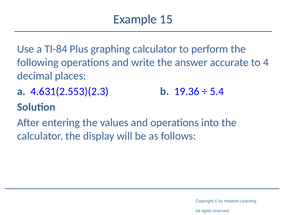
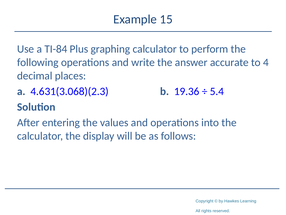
4.631(2.553)(2.3: 4.631(2.553)(2.3 -> 4.631(3.068)(2.3 (70, 91)
